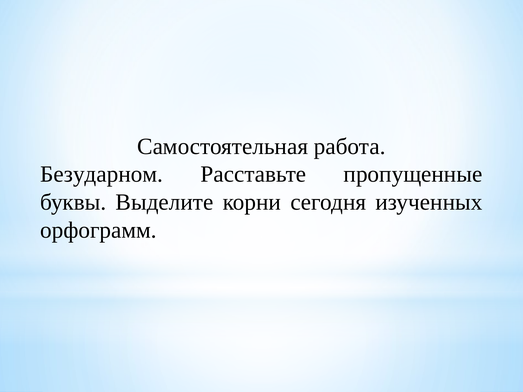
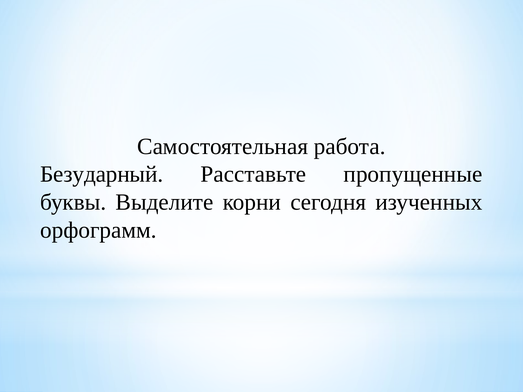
Безударном: Безударном -> Безударный (102, 174)
